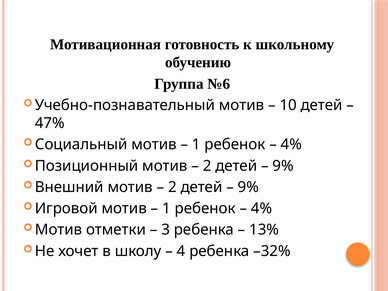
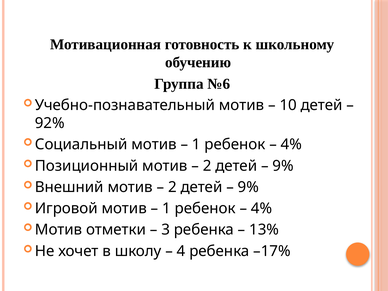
47%: 47% -> 92% (50, 123)
–32%: –32% -> –17% (272, 251)
